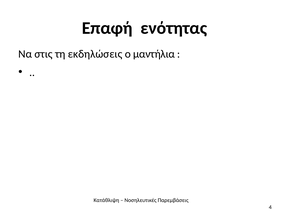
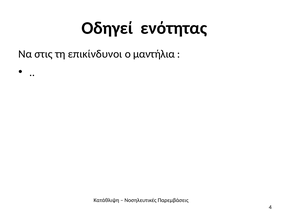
Επαφή: Επαφή -> Οδηγεί (107, 28)
εκδηλώσεις: εκδηλώσεις -> επικίνδυνοι (95, 54)
